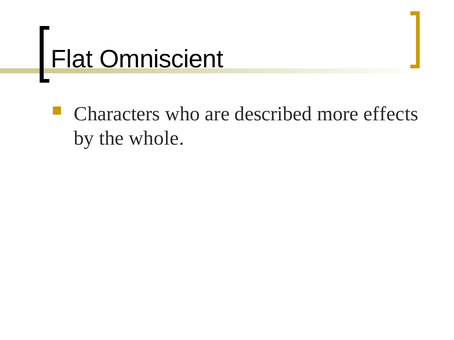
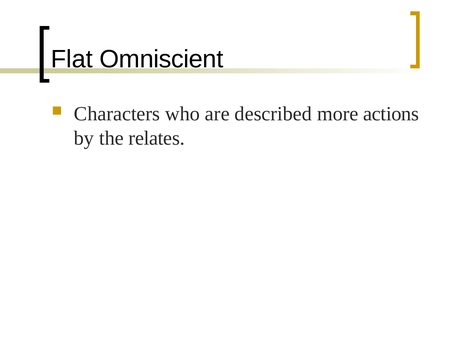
effects: effects -> actions (391, 114)
whole: whole -> relates (157, 138)
